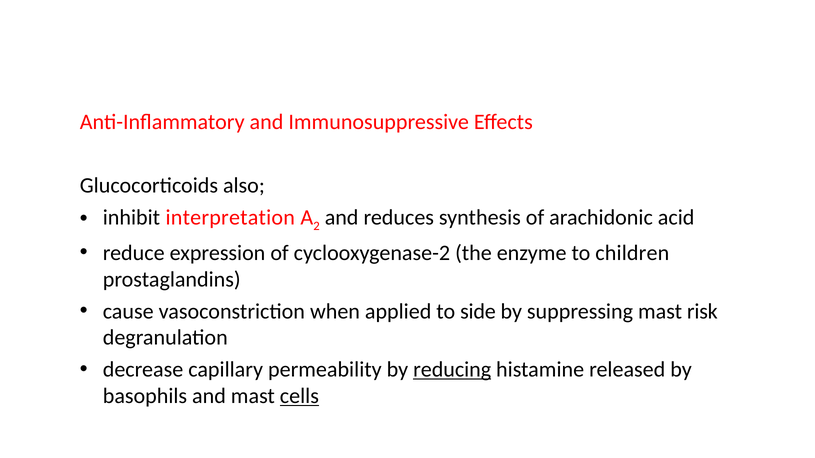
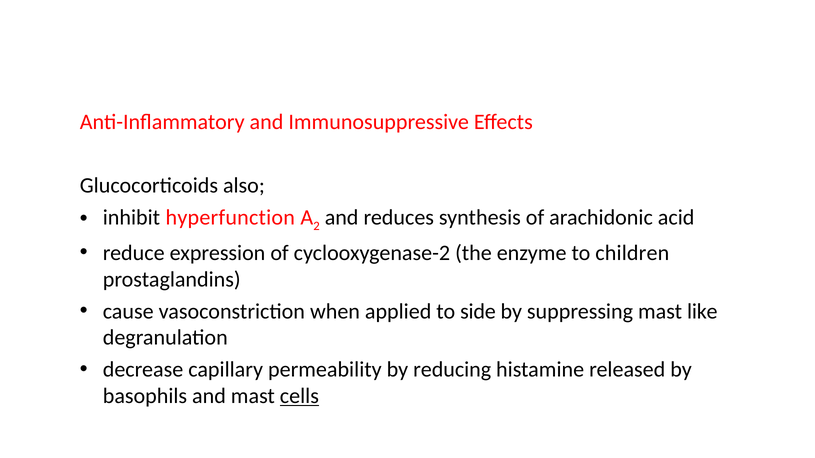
interpretation: interpretation -> hyperfunction (230, 218)
risk: risk -> like (702, 312)
reducing underline: present -> none (452, 370)
